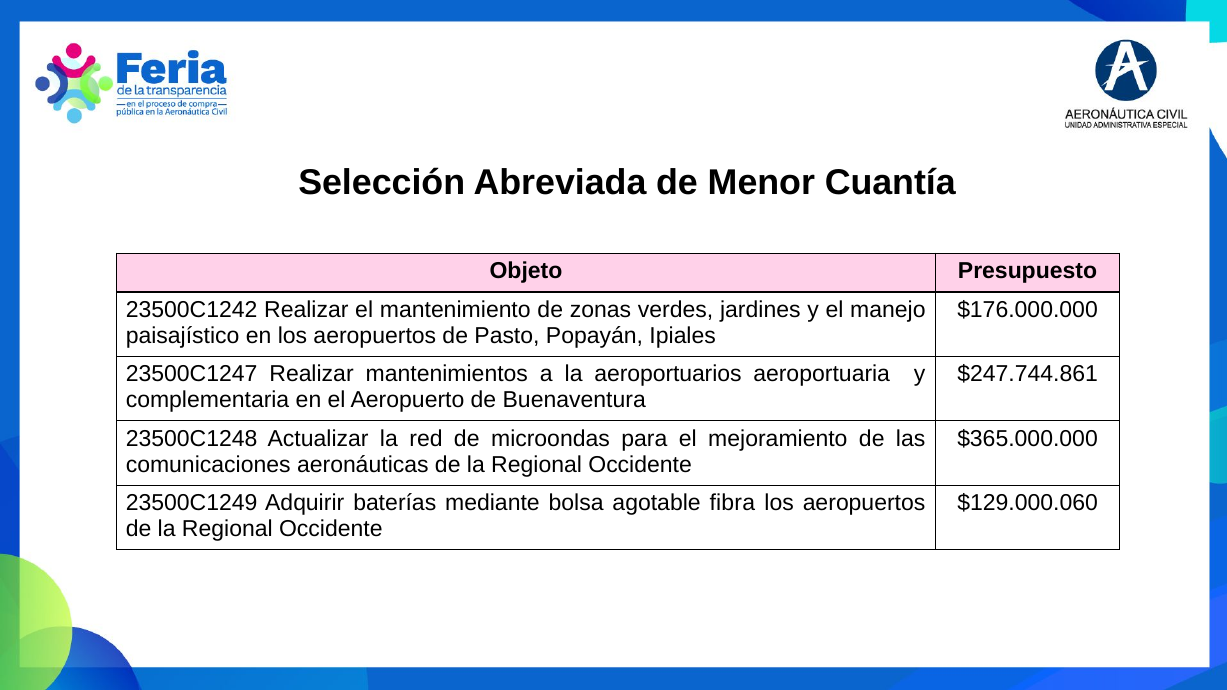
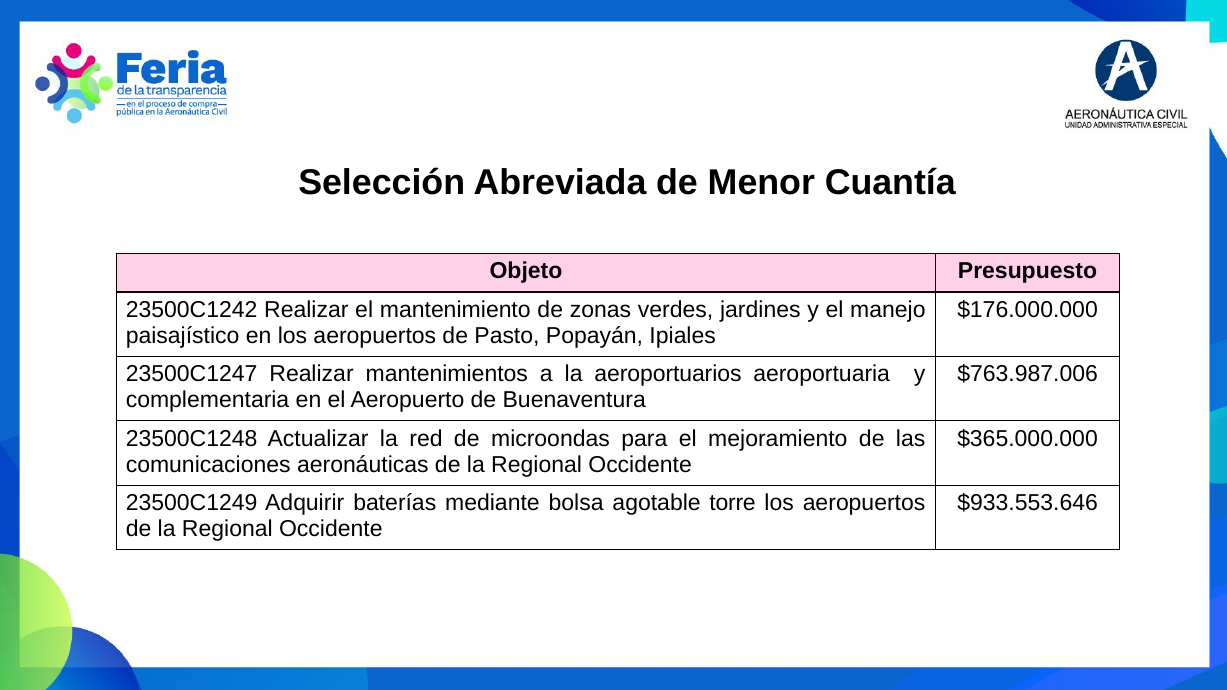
$247.744.861: $247.744.861 -> $763.987.006 (1028, 374)
fibra: fibra -> torre (733, 503)
$129.000.060: $129.000.060 -> $933.553.646 (1028, 503)
